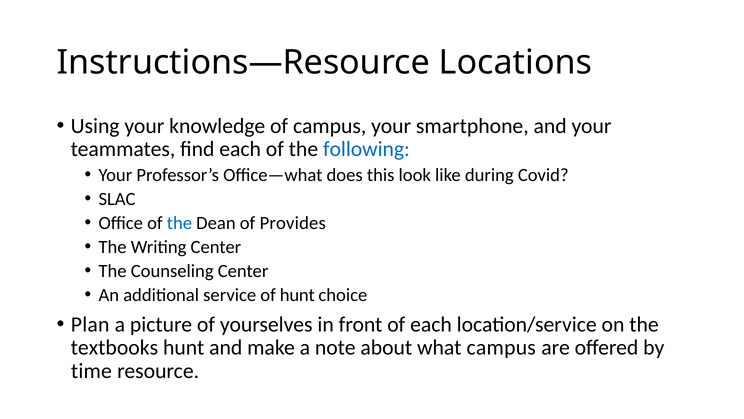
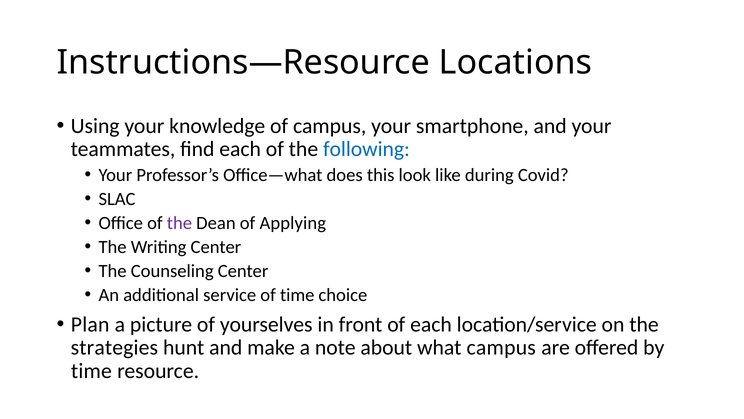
the colour: blue -> purple (179, 223)
Provides: Provides -> Applying (293, 223)
of hunt: hunt -> time (297, 295)
textbooks: textbooks -> strategies (114, 347)
